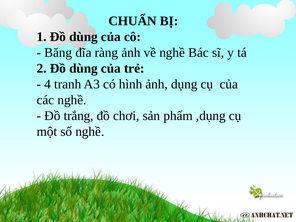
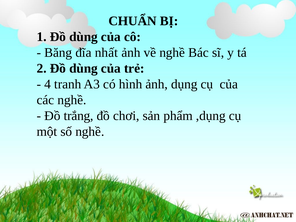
ràng: ràng -> nhất (106, 53)
